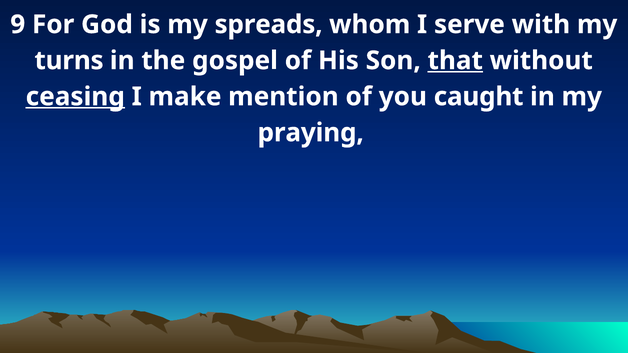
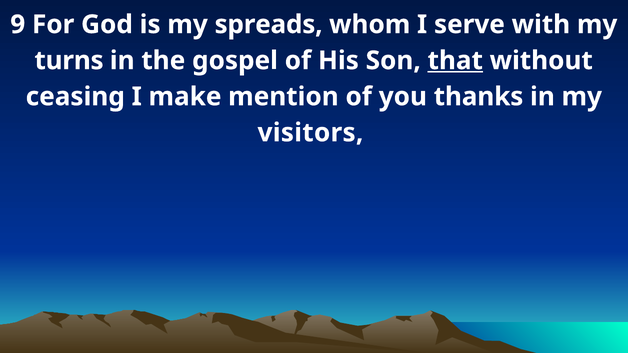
ceasing underline: present -> none (75, 97)
caught: caught -> thanks (479, 97)
praying: praying -> visitors (310, 133)
